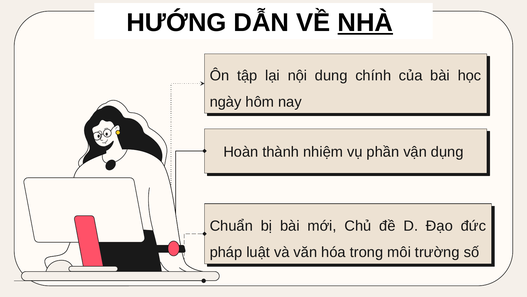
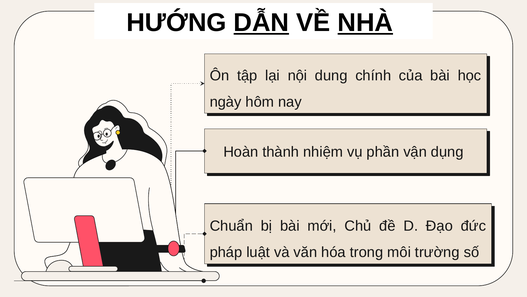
DẪN underline: none -> present (261, 23)
